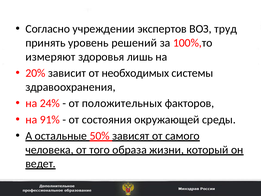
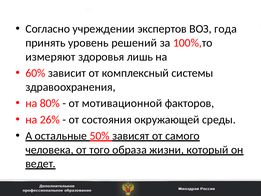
труд: труд -> года (226, 29)
20%: 20% -> 60% (35, 73)
необходимых: необходимых -> комплексный (135, 73)
24%: 24% -> 80% (50, 103)
положительных: положительных -> мотивационной (122, 103)
91%: 91% -> 26% (50, 119)
